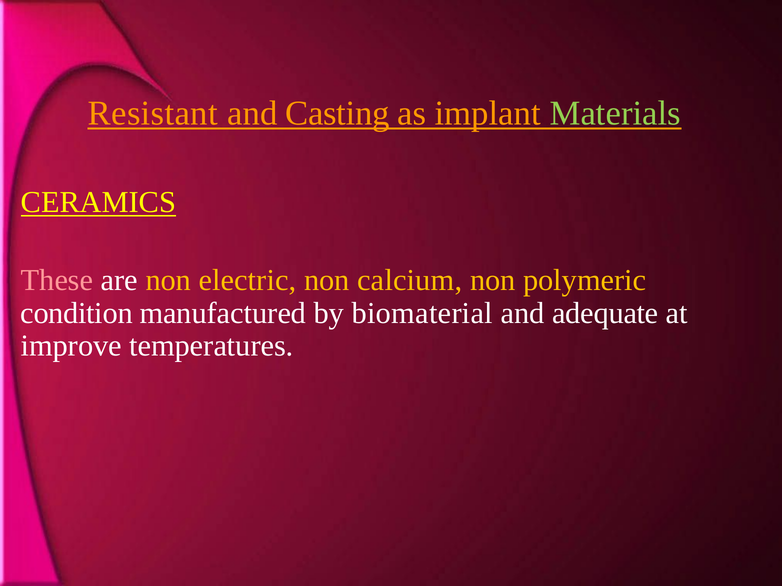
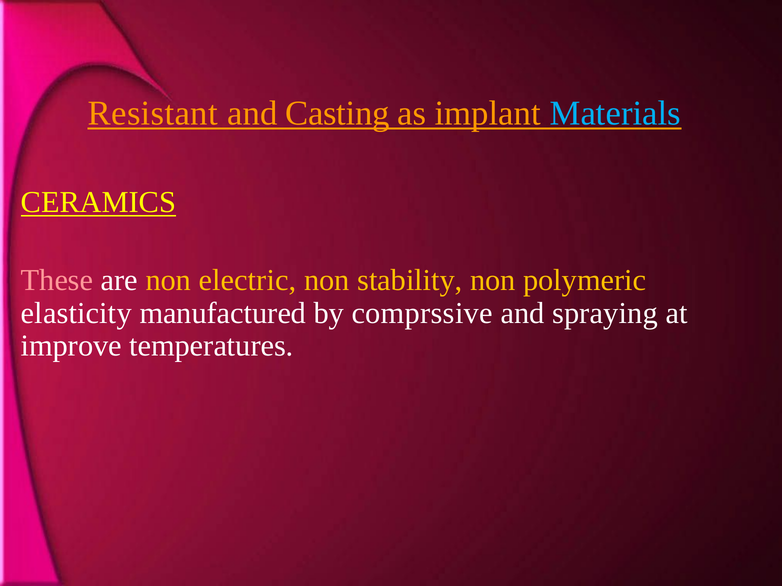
Materials colour: light green -> light blue (615, 113)
calcium: calcium -> stability (410, 281)
condition: condition -> elasticity (76, 313)
biomaterial: biomaterial -> comprssive (422, 313)
adequate: adequate -> spraying (605, 313)
